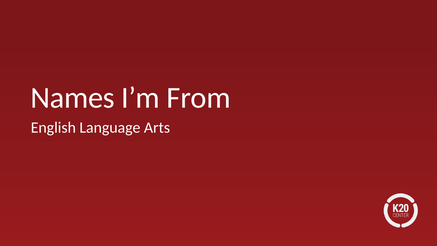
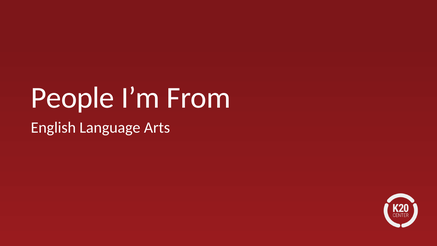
Names: Names -> People (73, 98)
